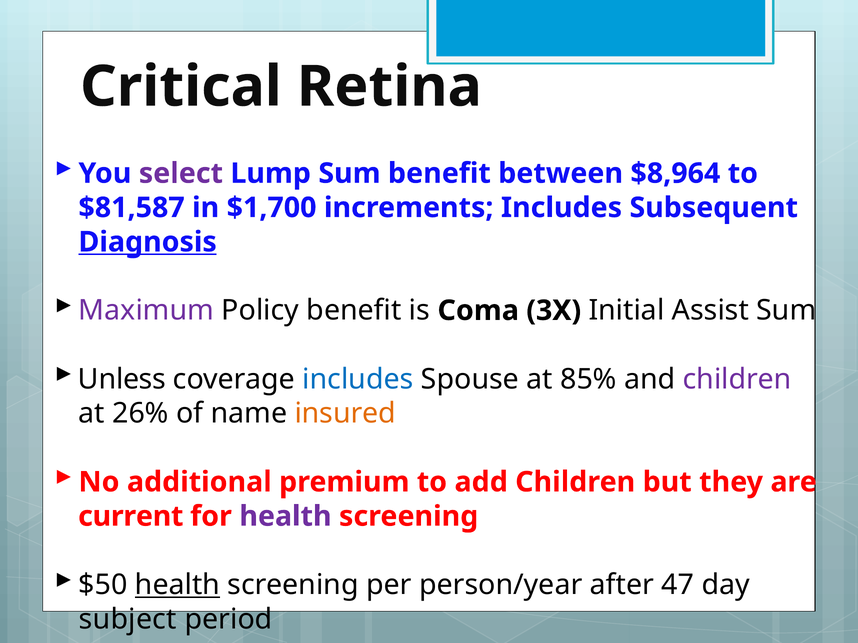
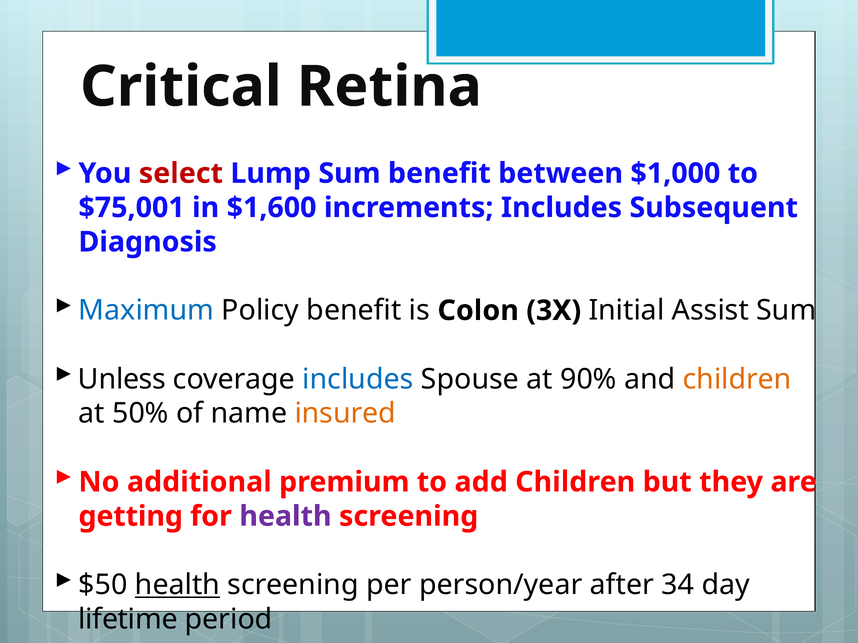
select colour: purple -> red (181, 174)
$8,964: $8,964 -> $1,000 (675, 174)
$81,587: $81,587 -> $75,001 (132, 208)
$1,700: $1,700 -> $1,600 (272, 208)
Diagnosis underline: present -> none (148, 242)
Maximum colour: purple -> blue (146, 311)
Coma: Coma -> Colon (478, 311)
85%: 85% -> 90% (588, 379)
children colour: purple -> orange (737, 379)
26%: 26% -> 50% (140, 414)
current: current -> getting (131, 517)
47: 47 -> 34 (678, 585)
subject: subject -> lifetime (128, 620)
